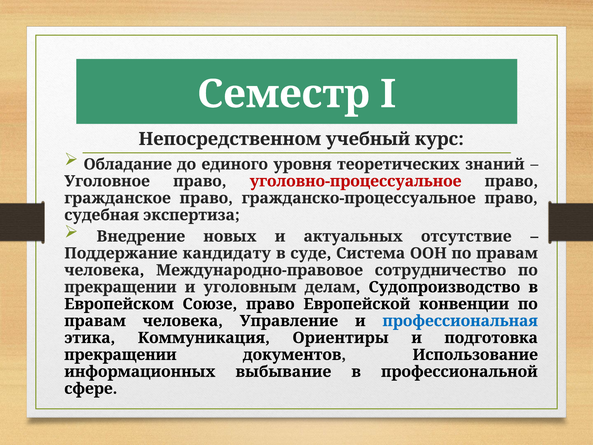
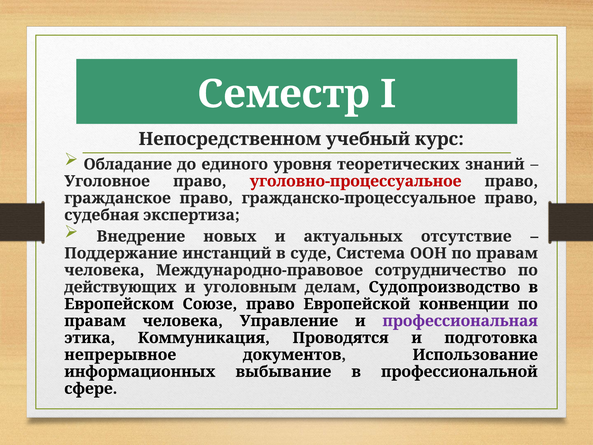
кандидату: кандидату -> инстанций (227, 253)
прекращении: прекращении -> действующих (120, 287)
профессиональная colour: blue -> purple (460, 321)
Ориентиры: Ориентиры -> Проводятся (341, 338)
прекращении: прекращении -> непрерывное (120, 355)
